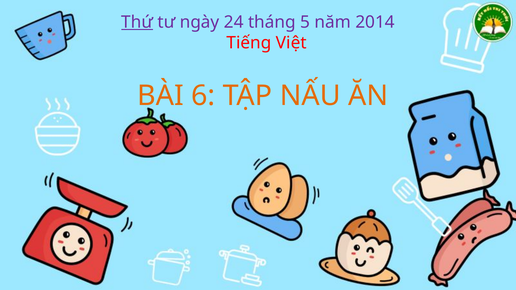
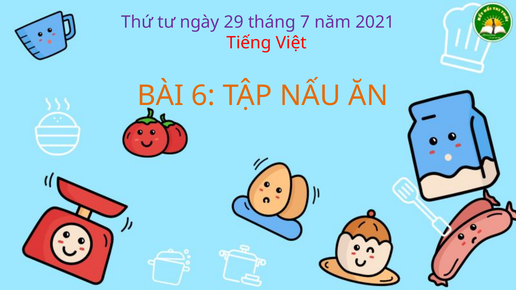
Thứ underline: present -> none (137, 22)
24: 24 -> 29 (234, 22)
5: 5 -> 7 (305, 22)
2014: 2014 -> 2021 (375, 22)
